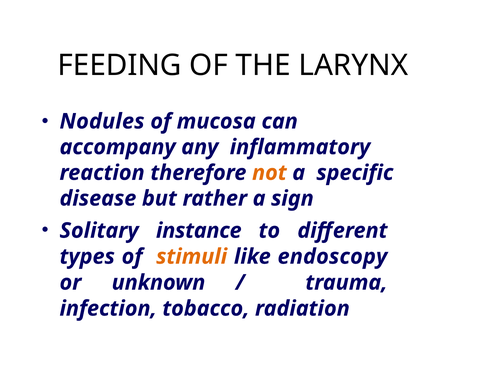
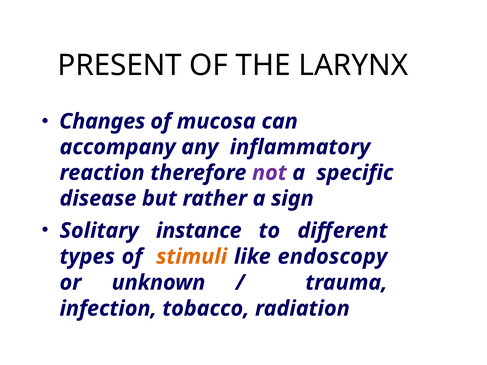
FEEDING: FEEDING -> PRESENT (120, 65)
Nodules: Nodules -> Changes (102, 121)
not colour: orange -> purple (269, 173)
